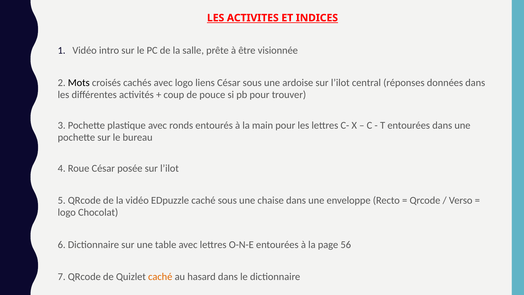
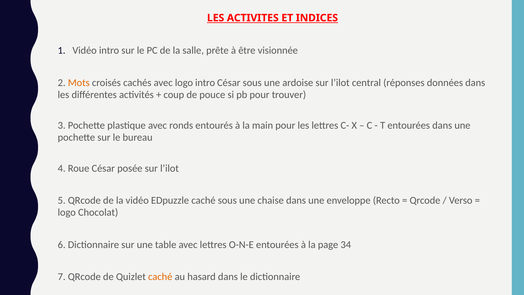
Mots colour: black -> orange (79, 83)
logo liens: liens -> intro (205, 83)
56: 56 -> 34 (346, 244)
